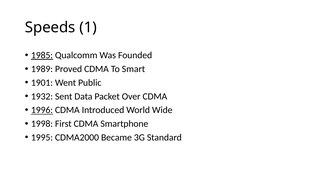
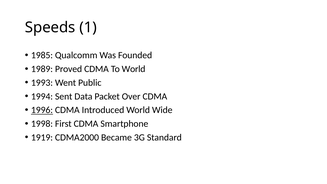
1985 underline: present -> none (42, 55)
To Smart: Smart -> World (134, 69)
1901: 1901 -> 1993 (42, 83)
1932: 1932 -> 1994 (42, 96)
1995: 1995 -> 1919 (42, 137)
